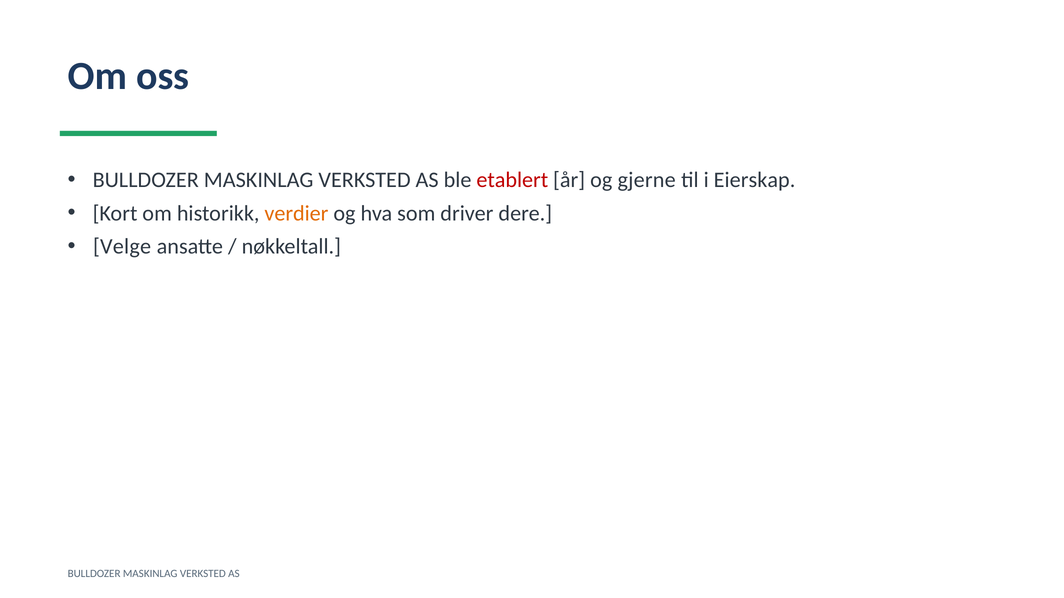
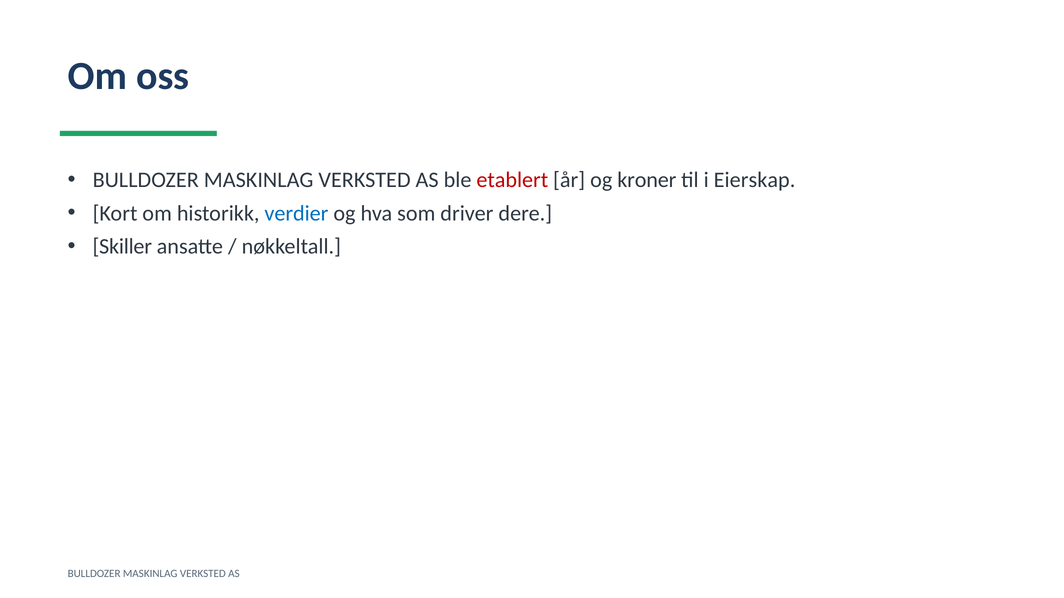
gjerne: gjerne -> kroner (647, 180)
verdier colour: orange -> blue (296, 213)
Velge: Velge -> Skiller (122, 247)
